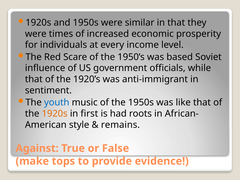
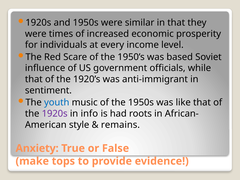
1920s colour: orange -> purple (55, 114)
first: first -> info (89, 114)
Against: Against -> Anxiety (37, 148)
